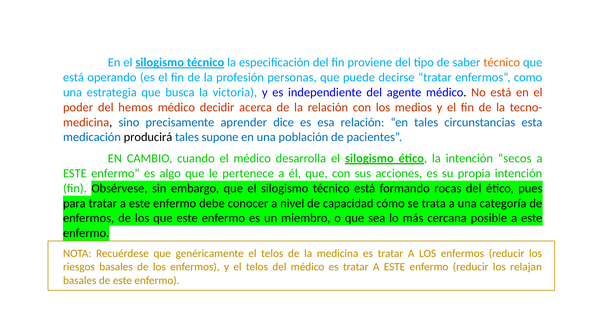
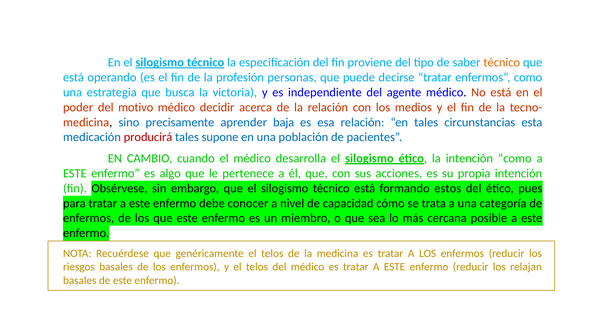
hemos: hemos -> motivo (136, 107)
dice: dice -> baja (284, 122)
producirá colour: black -> red (148, 137)
intención secos: secos -> como (515, 158)
rocas: rocas -> estos (448, 188)
